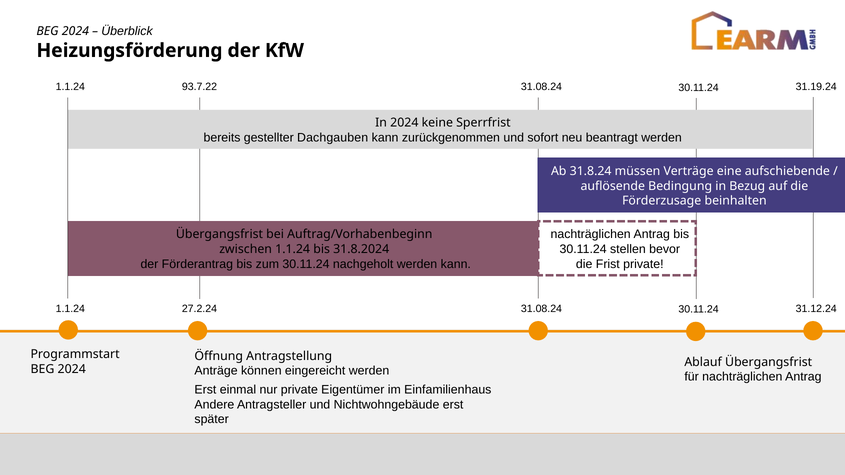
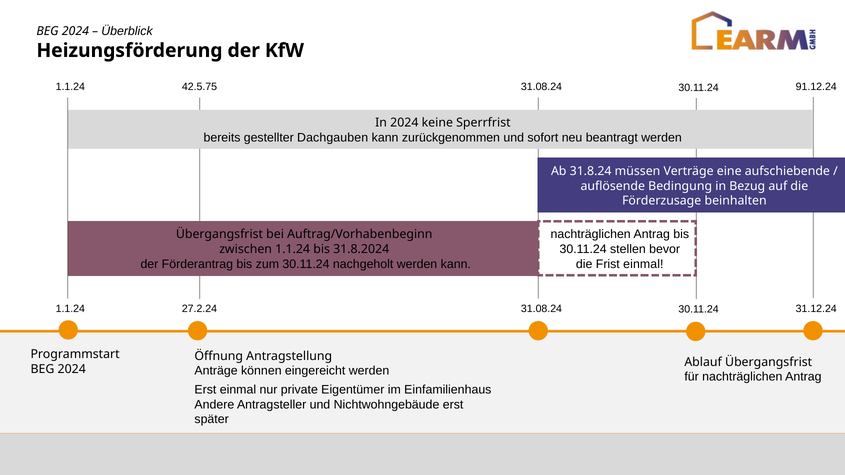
93.7.22: 93.7.22 -> 42.5.75 (199, 87)
31.19.24: 31.19.24 -> 91.12.24 (816, 87)
Frist private: private -> einmal (643, 264)
